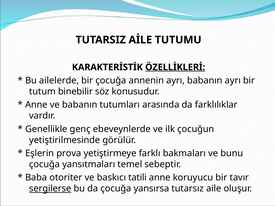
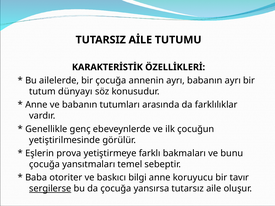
ÖZELLİKLERİ underline: present -> none (175, 67)
binebilir: binebilir -> dünyayı (75, 92)
tatili: tatili -> bilgi (138, 178)
